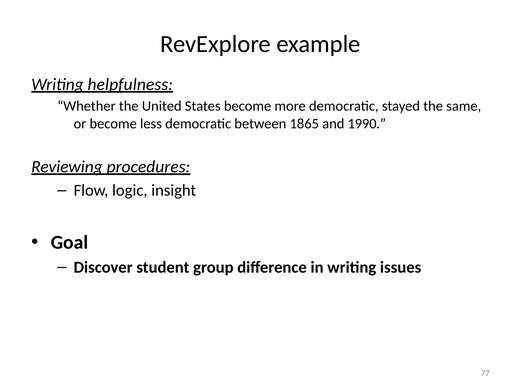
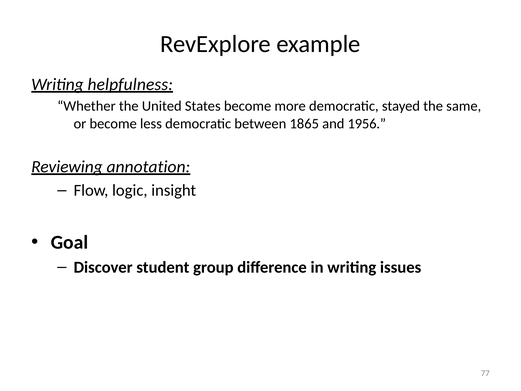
1990: 1990 -> 1956 (367, 124)
procedures: procedures -> annotation (148, 167)
